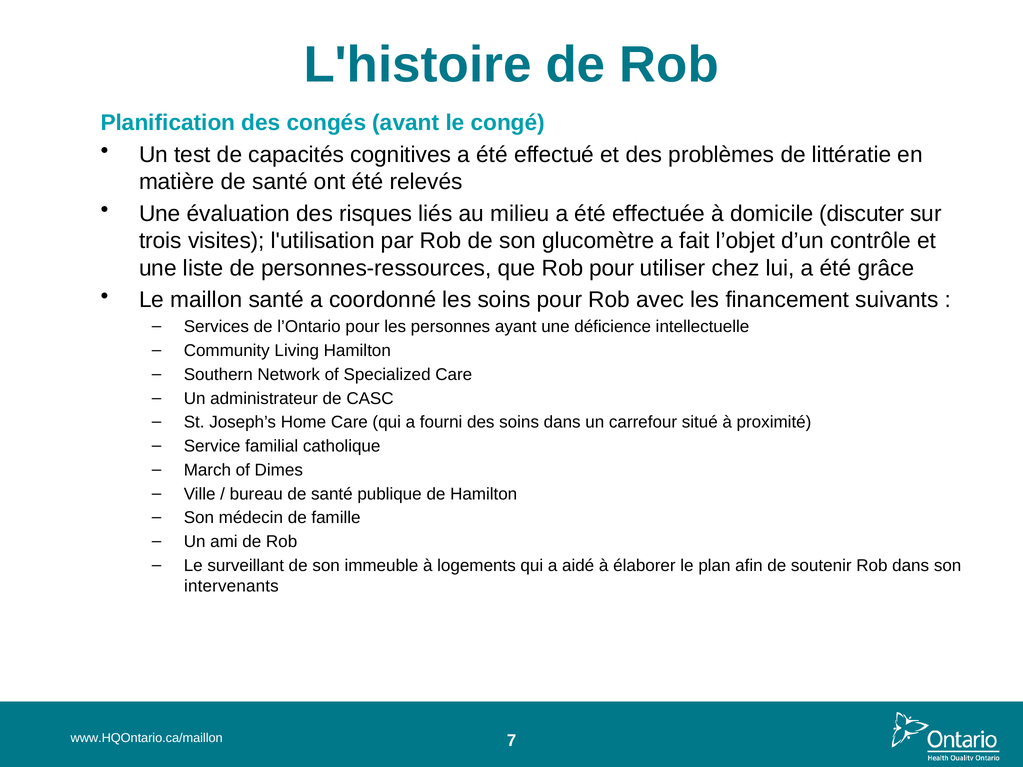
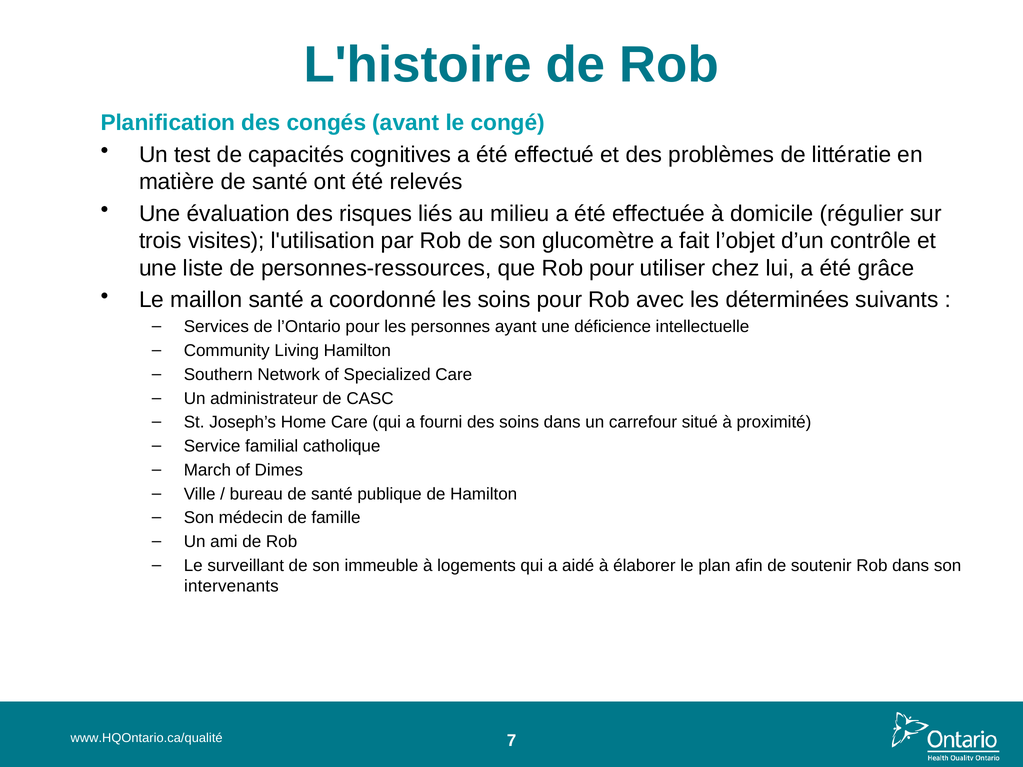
discuter: discuter -> régulier (862, 214)
financement: financement -> déterminées (787, 300)
www.HQOntario.ca/maillon: www.HQOntario.ca/maillon -> www.HQOntario.ca/qualité (147, 738)
